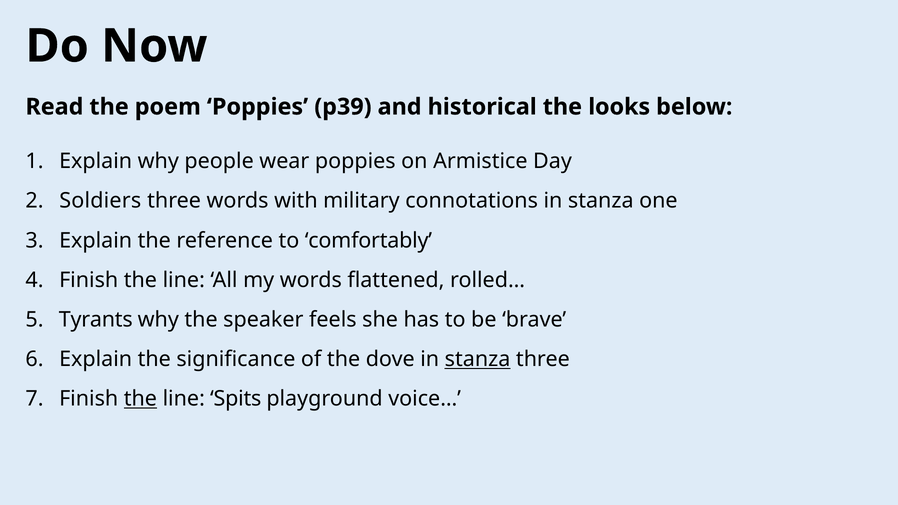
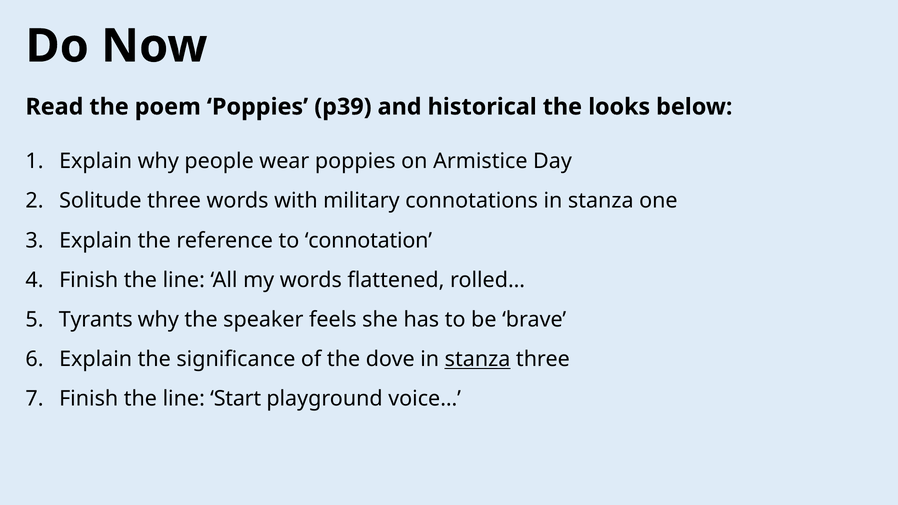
Soldiers: Soldiers -> Solitude (100, 201)
comfortably: comfortably -> connotation (368, 240)
the underline: present -> none (140, 399)
Spits: Spits -> Start (236, 399)
